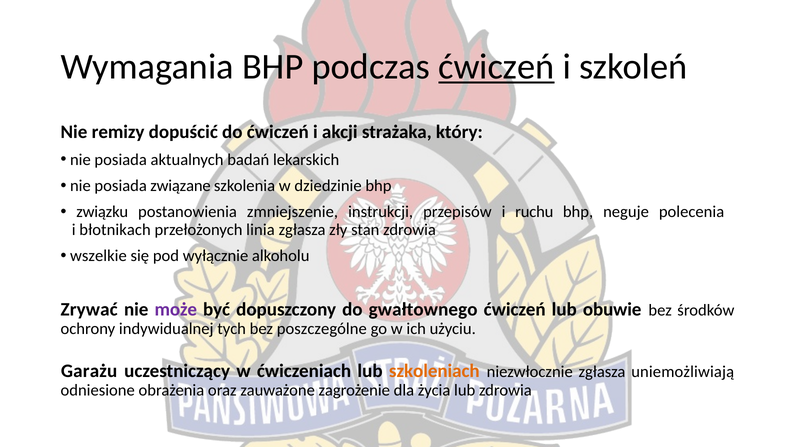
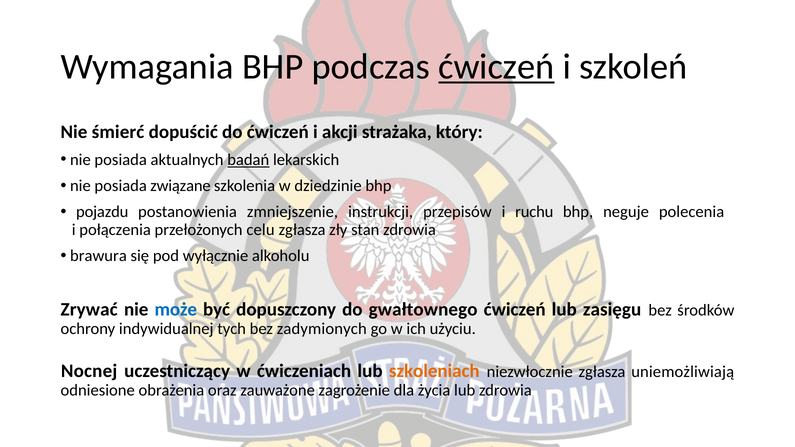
remizy: remizy -> śmierć (118, 132)
badań underline: none -> present (248, 160)
związku: związku -> pojazdu (102, 212)
błotnikach: błotnikach -> połączenia (115, 230)
linia: linia -> celu (260, 230)
wszelkie: wszelkie -> brawura (98, 256)
może colour: purple -> blue (176, 310)
obuwie: obuwie -> zasięgu (612, 310)
poszczególne: poszczególne -> zadymionych (322, 329)
Garażu: Garażu -> Nocnej (89, 371)
